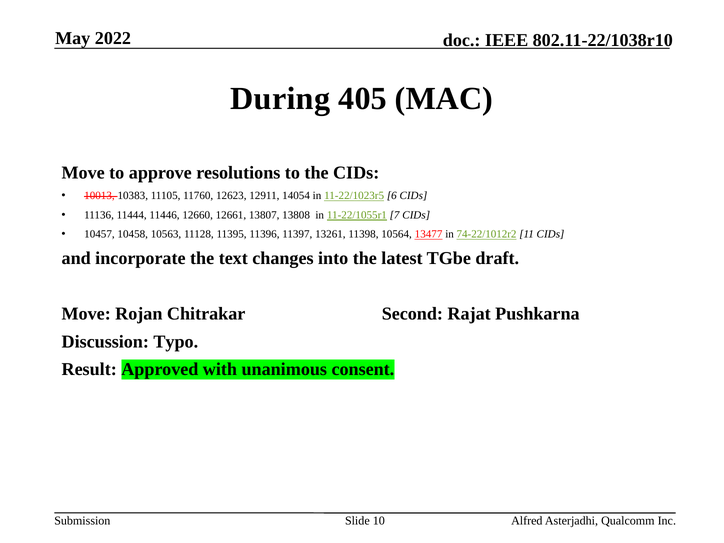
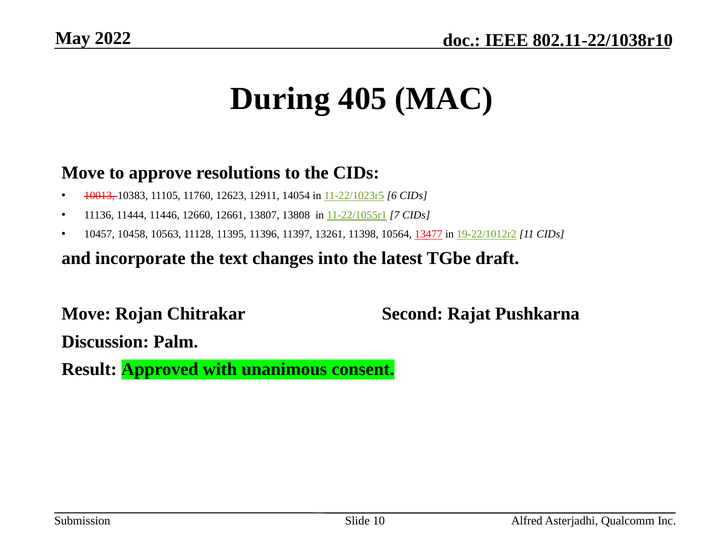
74-22/1012r2: 74-22/1012r2 -> 19-22/1012r2 (487, 234)
Typo: Typo -> Palm (176, 342)
